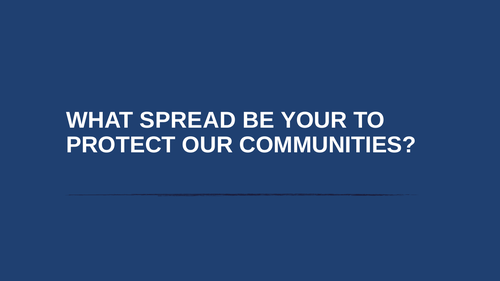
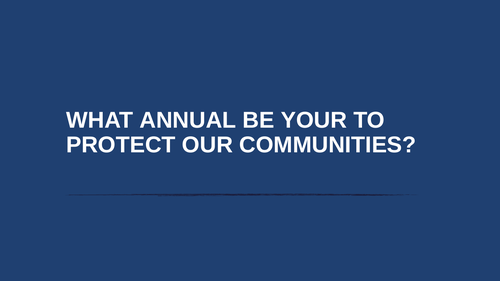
SPREAD: SPREAD -> ANNUAL (188, 120)
